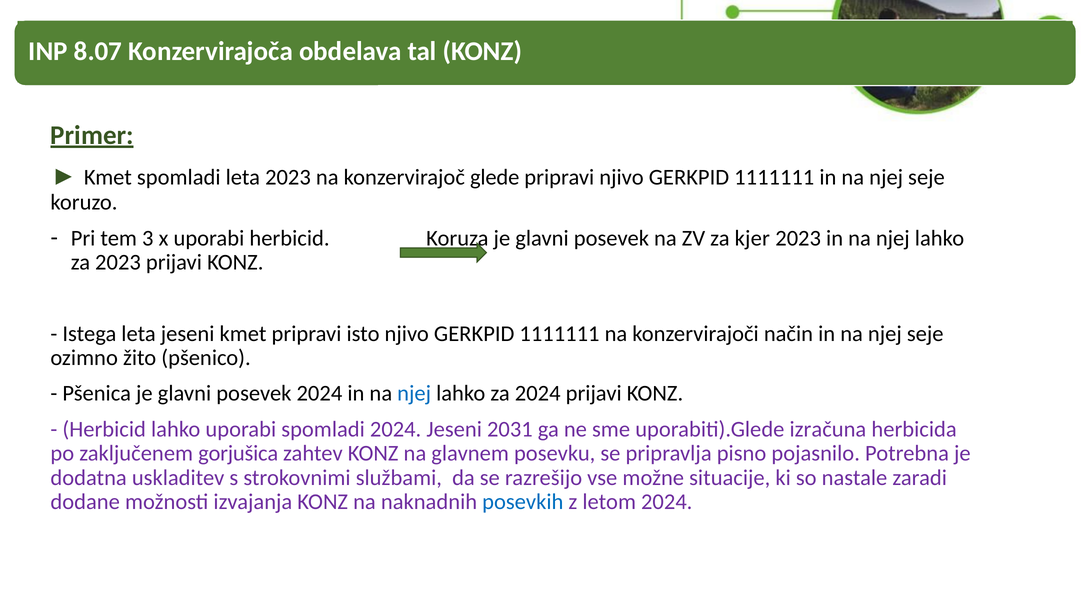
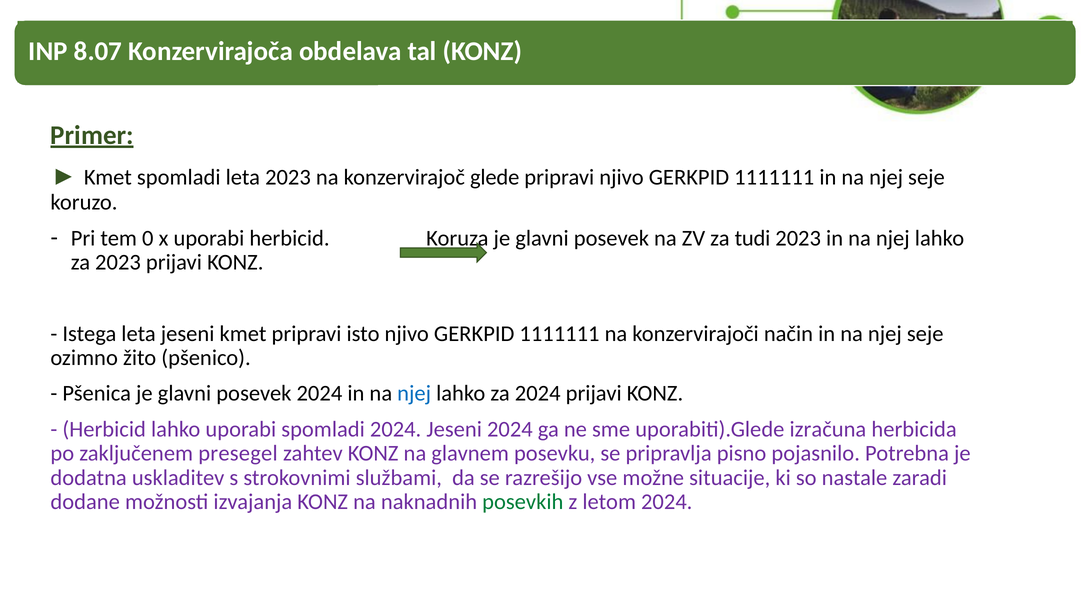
3: 3 -> 0 (148, 238)
kjer: kjer -> tudi (753, 238)
Jeseni 2031: 2031 -> 2024 (510, 429)
gorjušica: gorjušica -> presegel (238, 453)
posevkih colour: blue -> green (523, 502)
